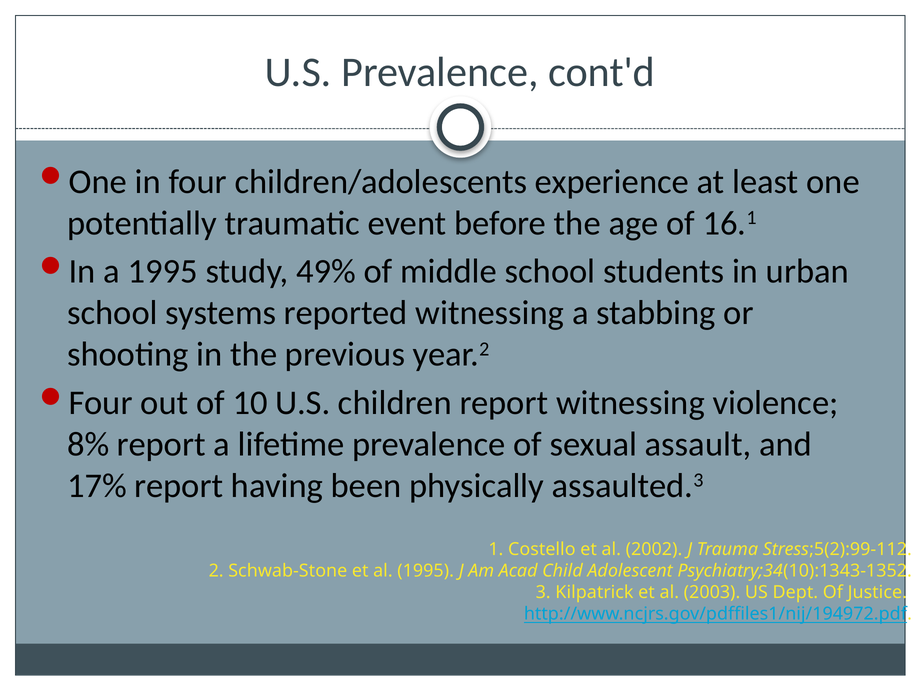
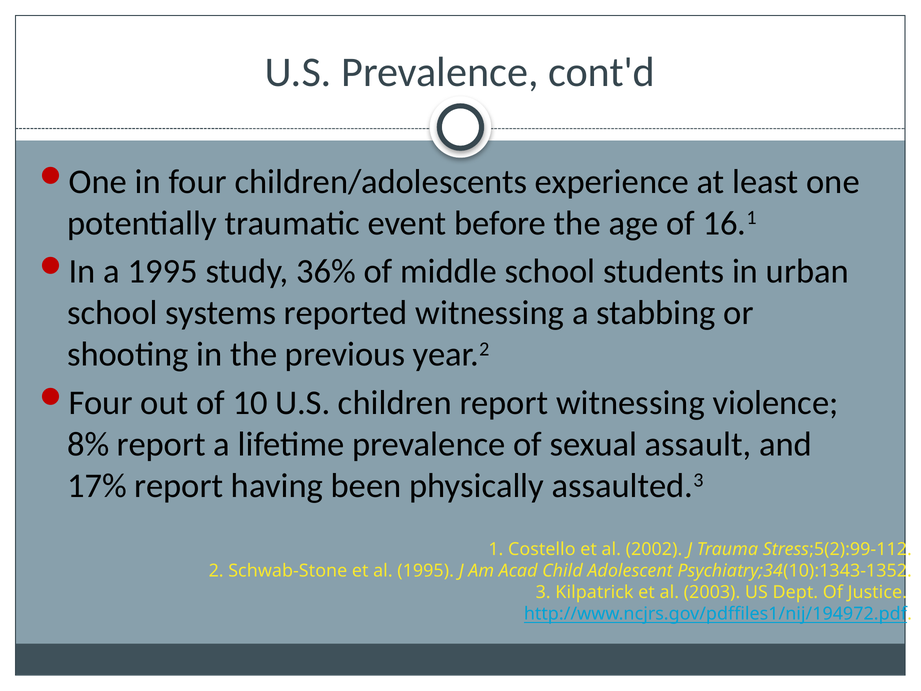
49%: 49% -> 36% (326, 271)
